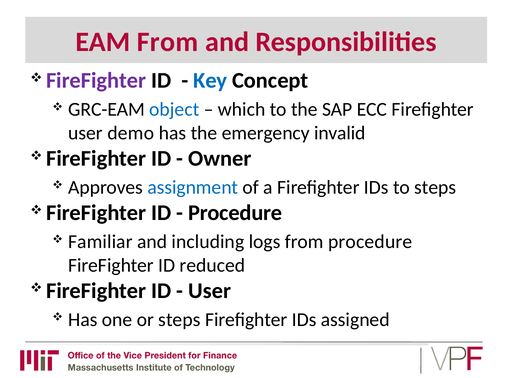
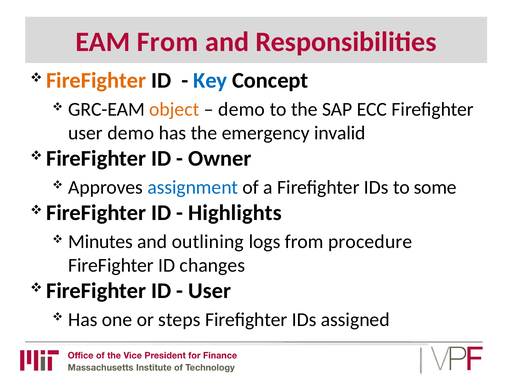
FireFighter colour: purple -> orange (96, 81)
object colour: blue -> orange (174, 110)
which: which -> demo (242, 110)
to steps: steps -> some (435, 188)
Procedure: Procedure -> Highlights (235, 213)
Familiar: Familiar -> Minutes (101, 242)
including: including -> outlining (208, 242)
reduced: reduced -> changes (212, 266)
